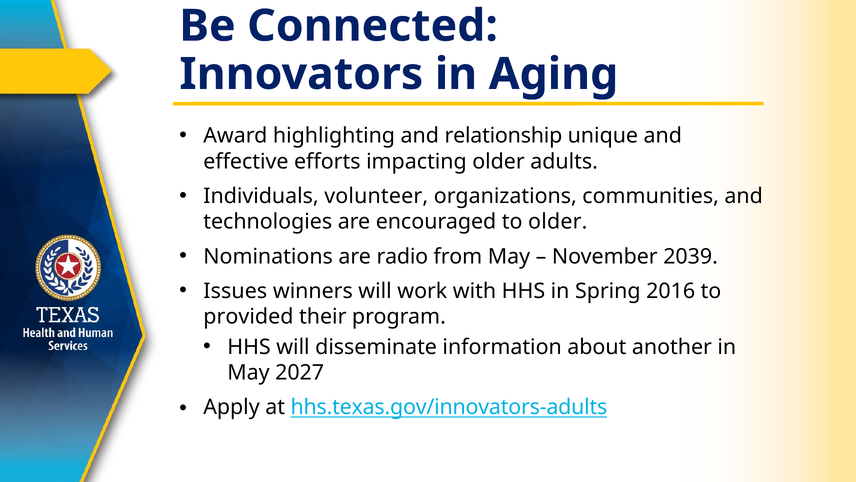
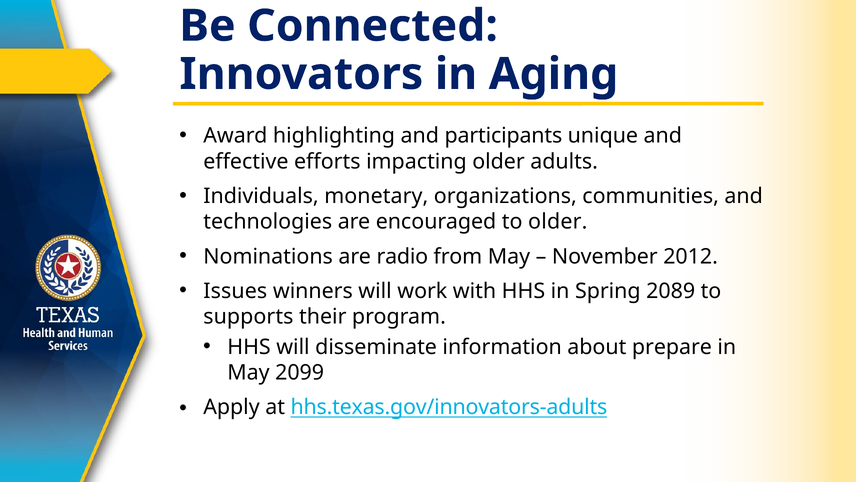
relationship: relationship -> participants (503, 136)
volunteer: volunteer -> monetary (376, 196)
2039: 2039 -> 2012 (691, 256)
2016: 2016 -> 2089 (671, 291)
provided: provided -> supports (248, 316)
another: another -> prepare (672, 347)
2027: 2027 -> 2099 (300, 372)
